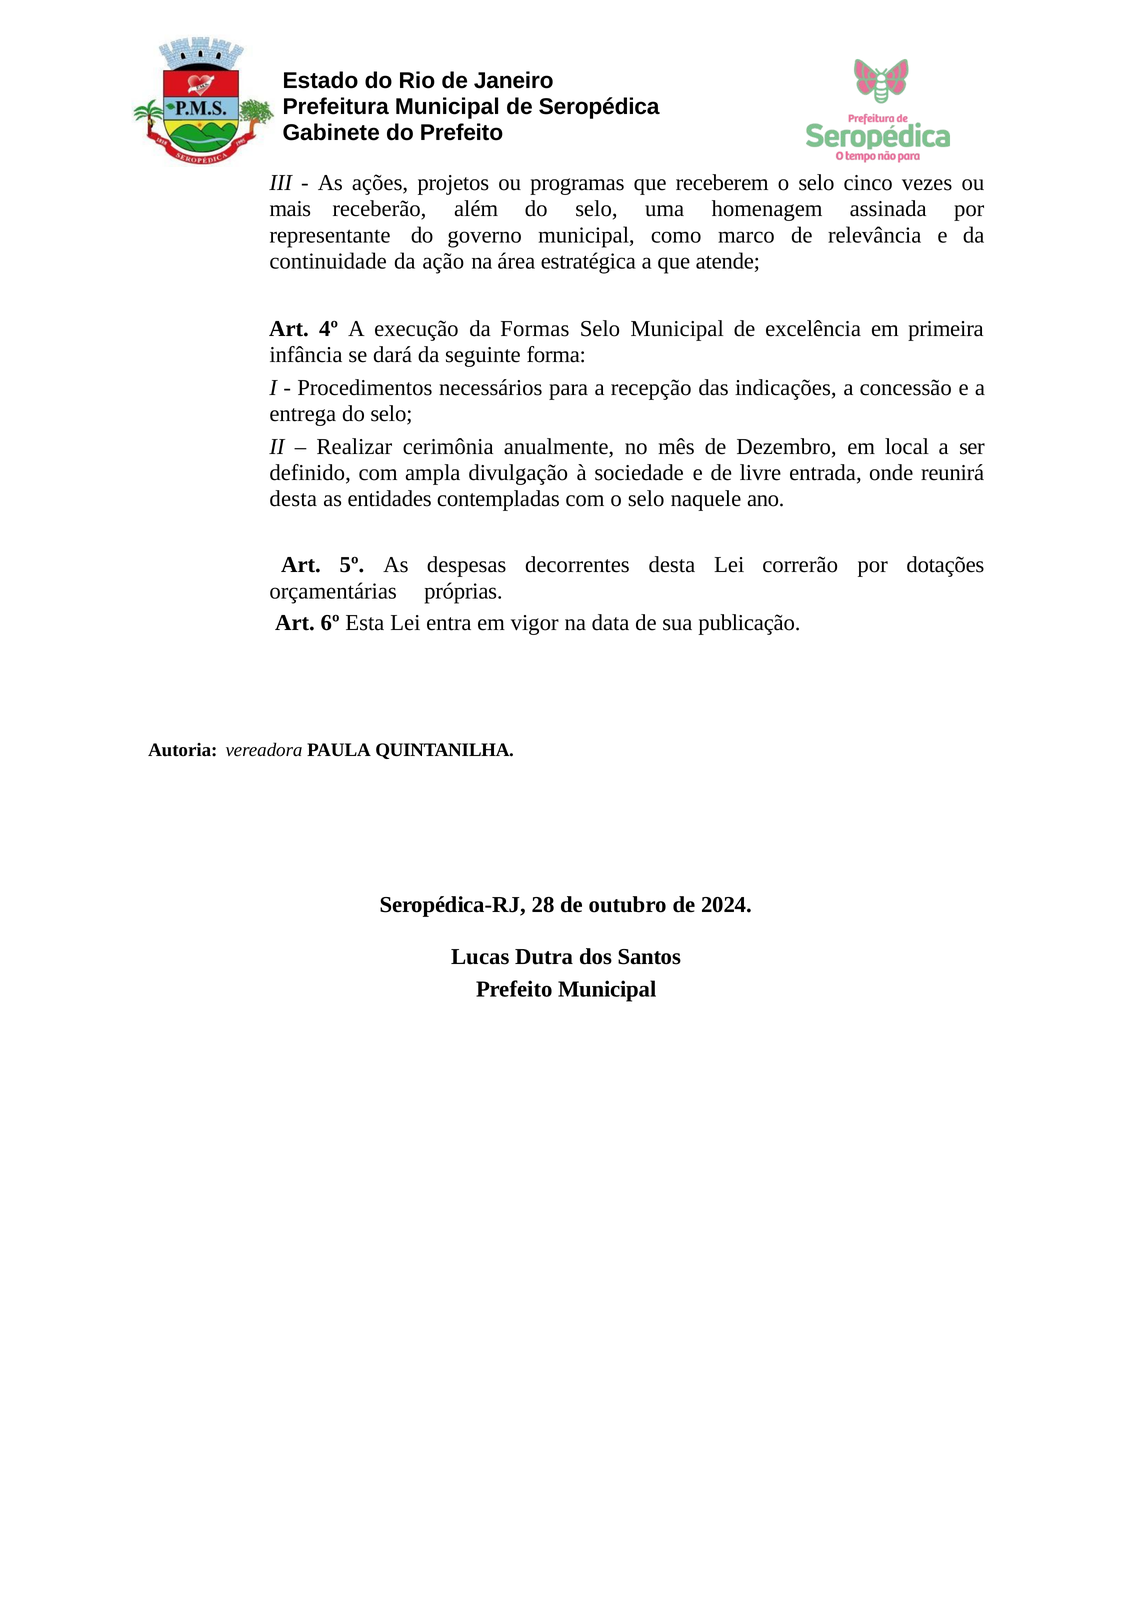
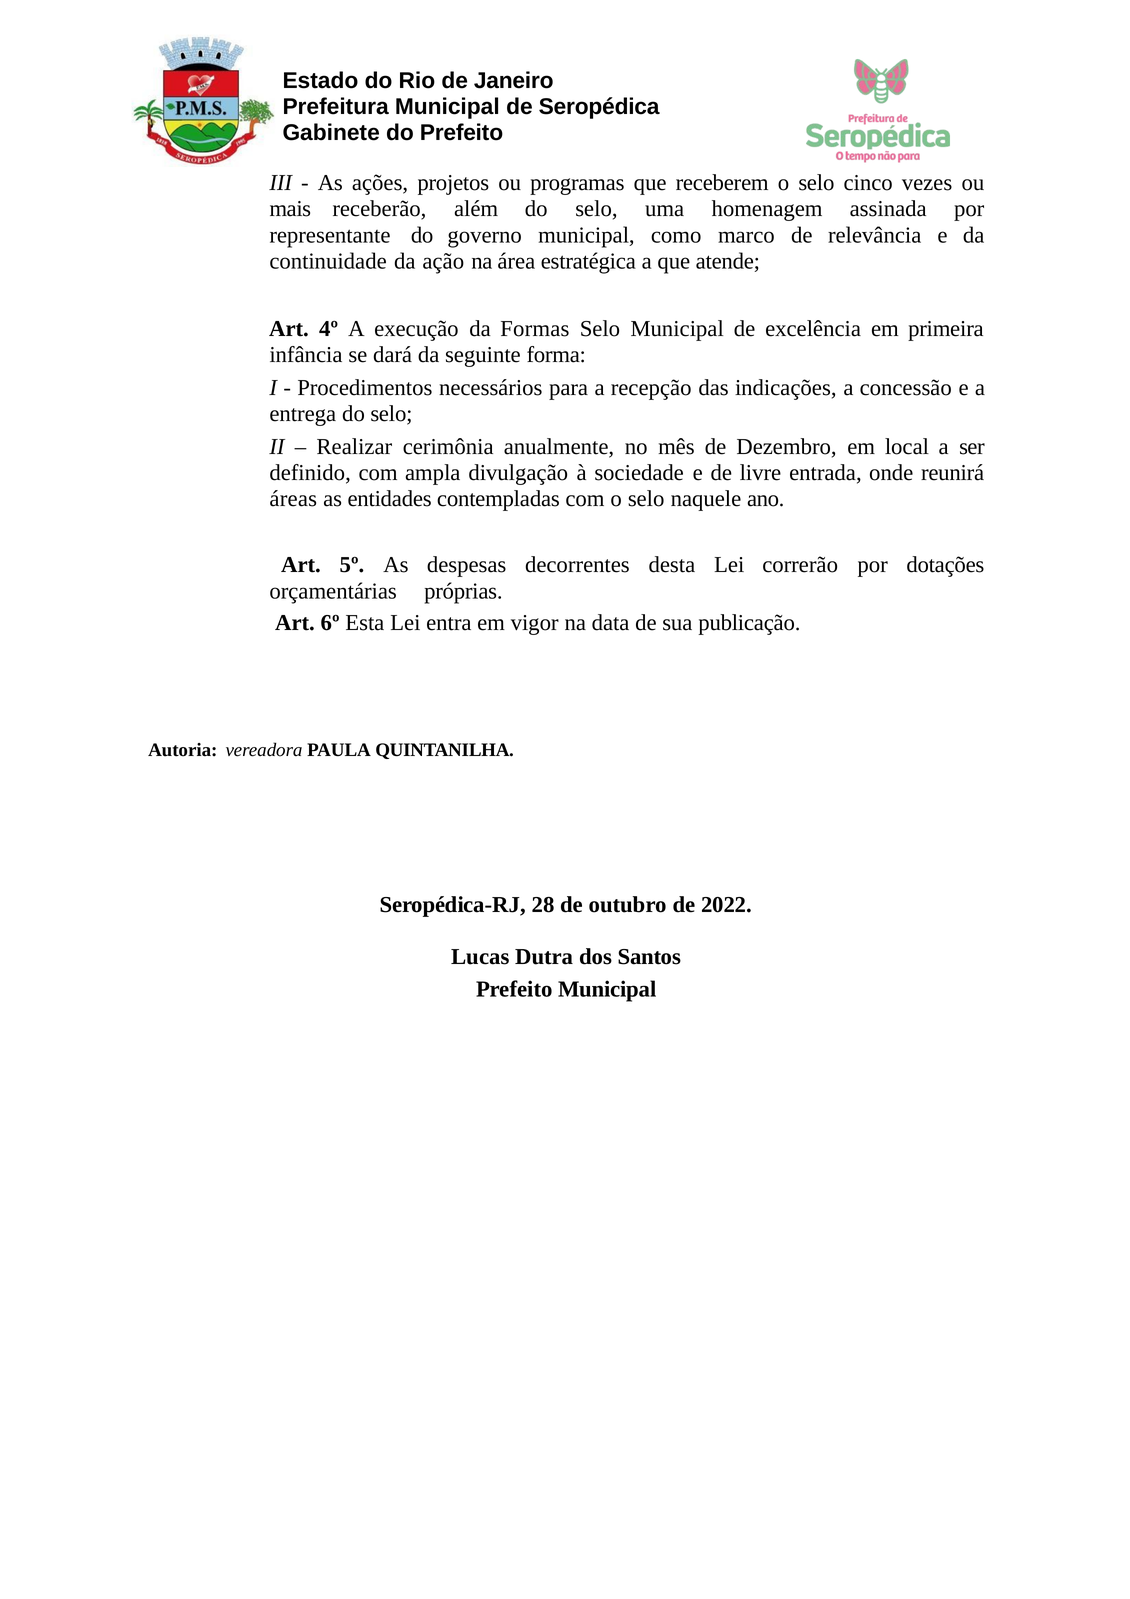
desta: desta -> áreas (293, 499)
2024: 2024 -> 2022 (726, 905)
